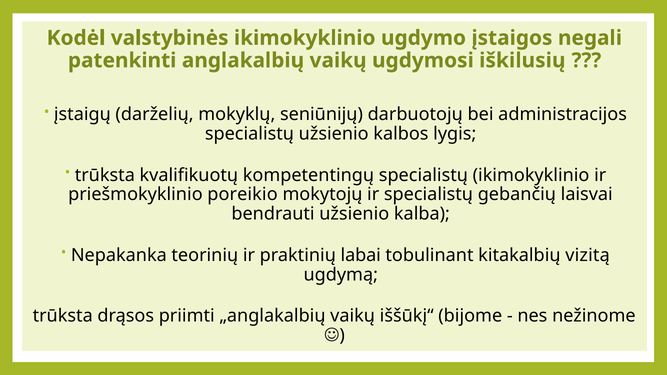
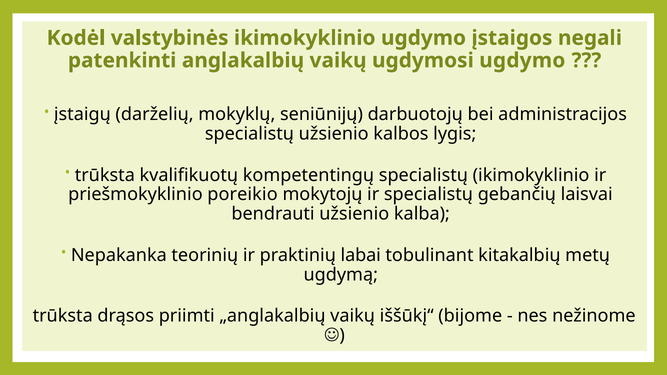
ugdymosi iškilusių: iškilusių -> ugdymo (522, 60)
vizitą: vizitą -> metų (588, 255)
